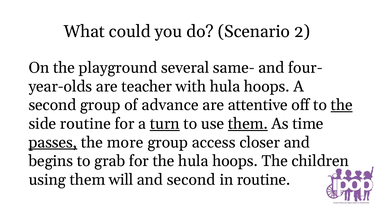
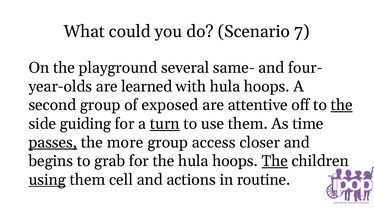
2: 2 -> 7 (302, 31)
teacher: teacher -> learned (147, 87)
advance: advance -> exposed (170, 105)
side routine: routine -> guiding (86, 124)
them underline: present -> none (248, 124)
The underline: none -> present (275, 161)
using underline: none -> present (47, 180)
will: will -> cell (121, 180)
and second: second -> actions (191, 180)
